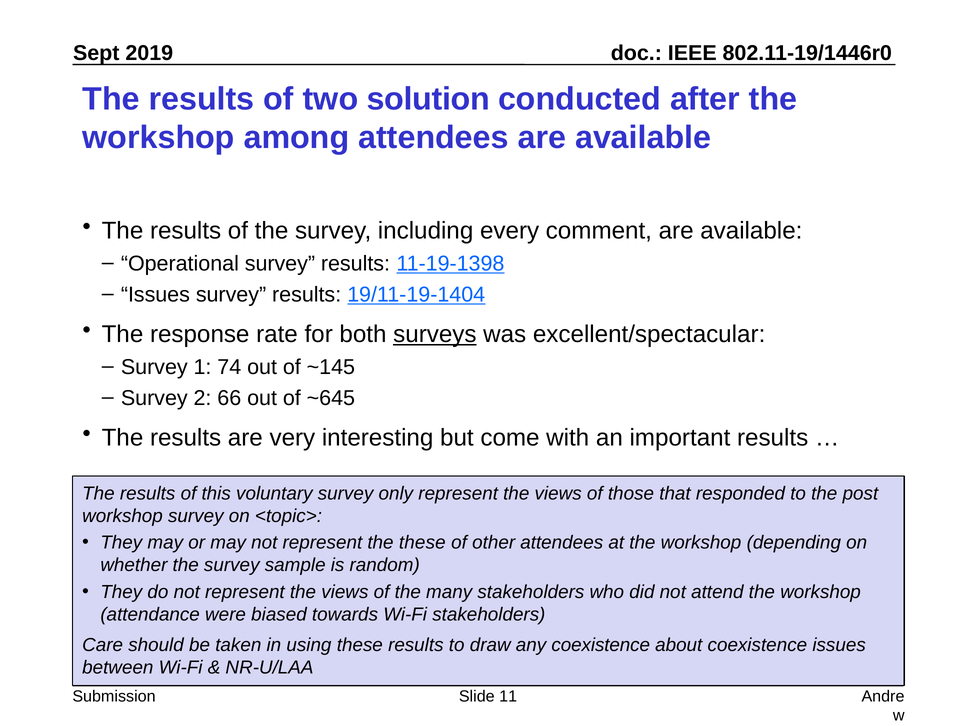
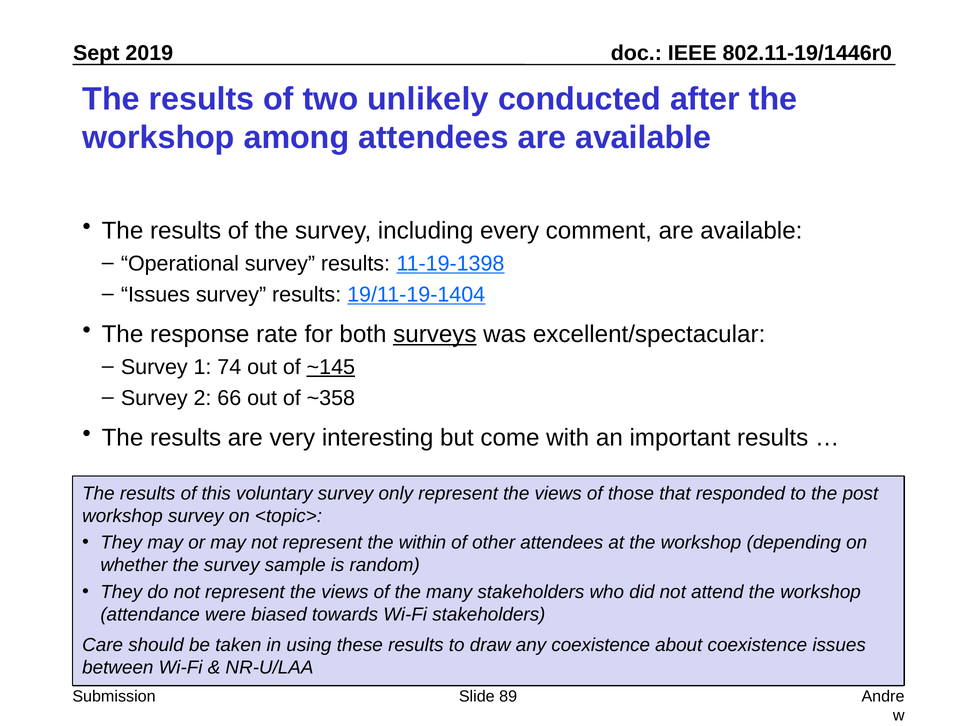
solution: solution -> unlikely (428, 99)
~145 underline: none -> present (331, 367)
~645: ~645 -> ~358 (331, 398)
the these: these -> within (422, 543)
11: 11 -> 89 (508, 696)
